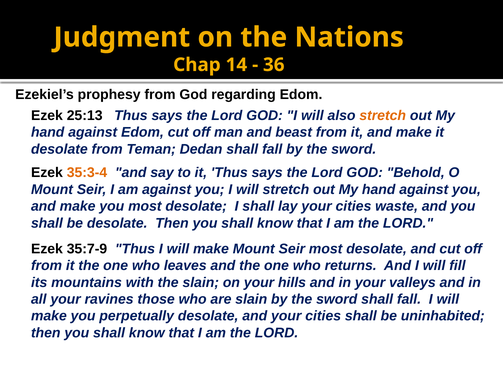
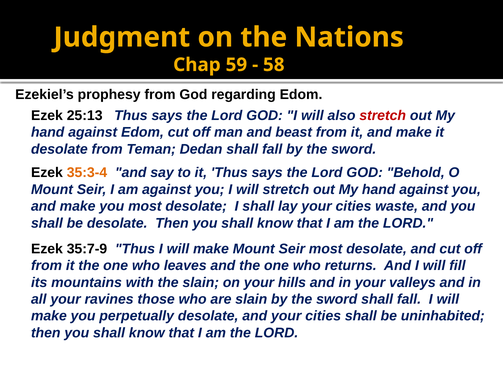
14: 14 -> 59 (236, 65)
36: 36 -> 58 (274, 65)
stretch colour: orange -> red (383, 115)
